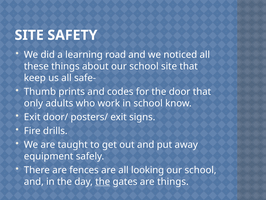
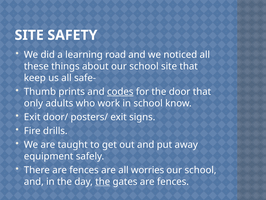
codes underline: none -> present (120, 91)
looking: looking -> worries (148, 170)
gates are things: things -> fences (173, 181)
